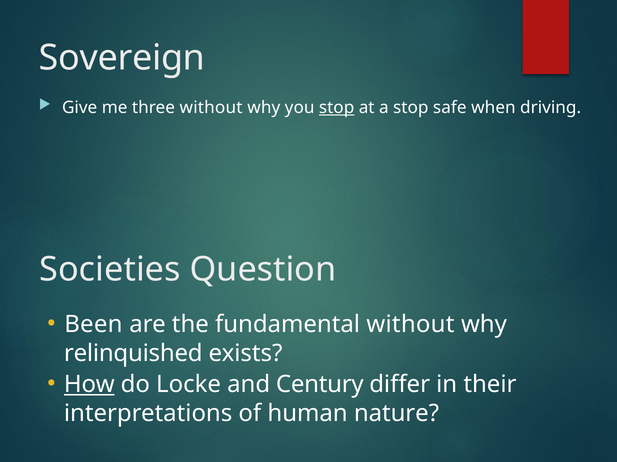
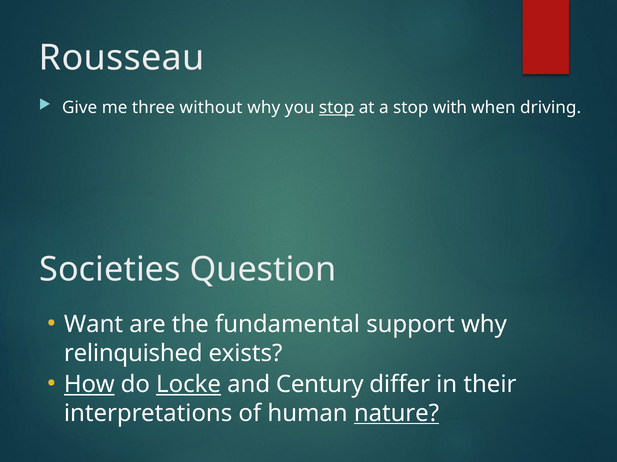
Sovereign: Sovereign -> Rousseau (122, 58)
safe: safe -> with (450, 108)
Been: Been -> Want (94, 325)
fundamental without: without -> support (411, 325)
Locke underline: none -> present (189, 385)
nature underline: none -> present (396, 414)
